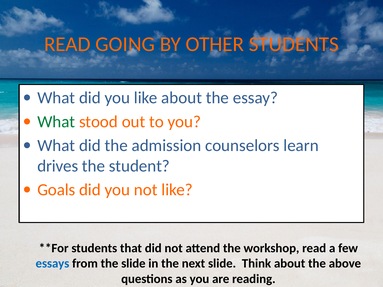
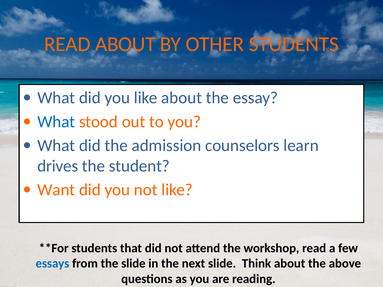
READ GOING: GOING -> ABOUT (125, 44)
What colour: green -> blue (56, 122)
Goals: Goals -> Want (56, 190)
